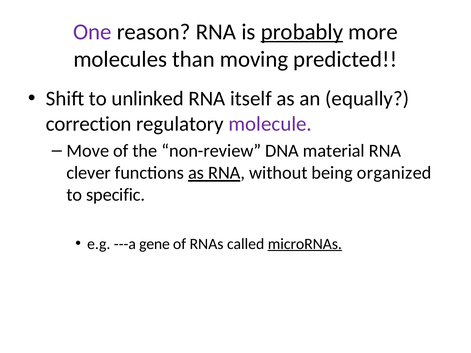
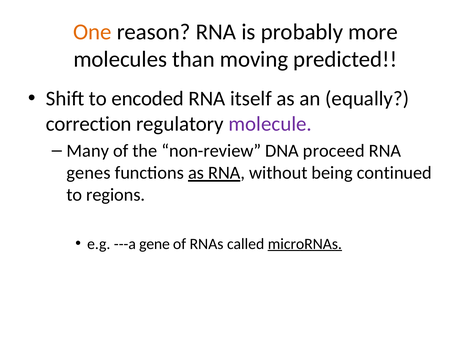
One colour: purple -> orange (92, 32)
probably underline: present -> none (302, 32)
unlinked: unlinked -> encoded (148, 99)
Move: Move -> Many (88, 151)
material: material -> proceed (334, 151)
clever: clever -> genes (89, 173)
organized: organized -> continued (394, 173)
specific: specific -> regions (116, 195)
